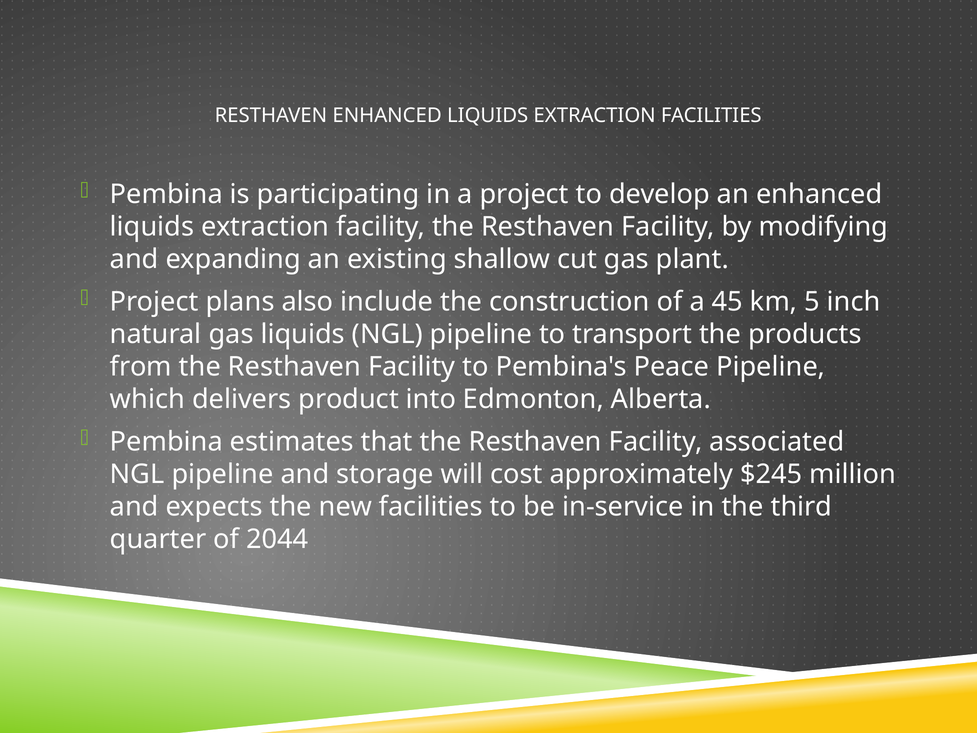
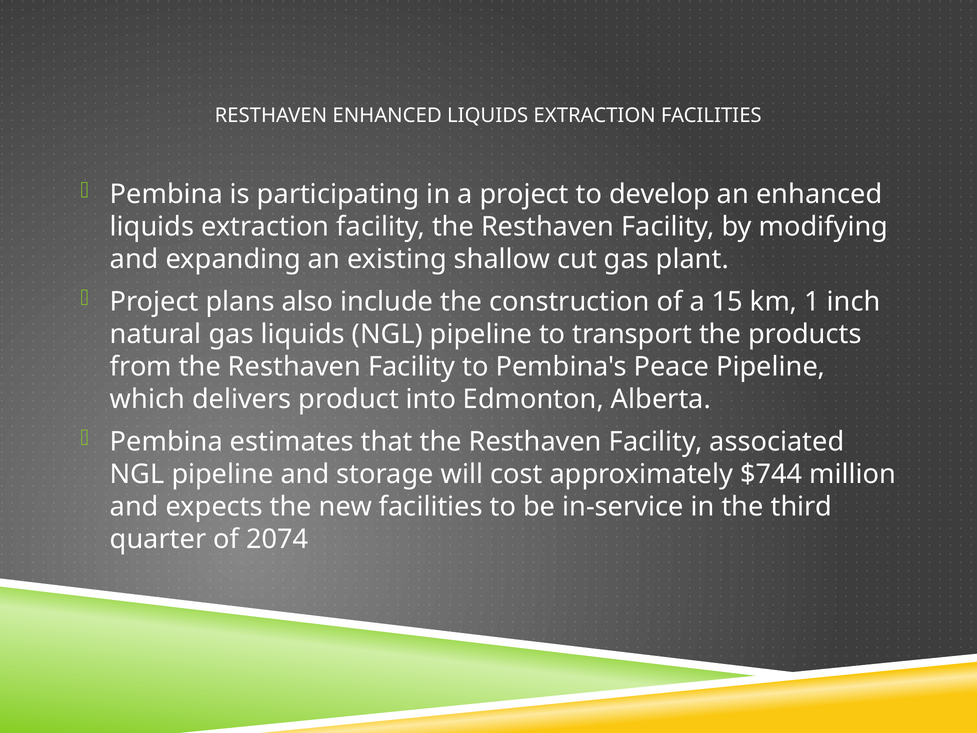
45: 45 -> 15 (727, 301)
5: 5 -> 1 (812, 301)
$245: $245 -> $744 (771, 474)
2044: 2044 -> 2074 (277, 539)
